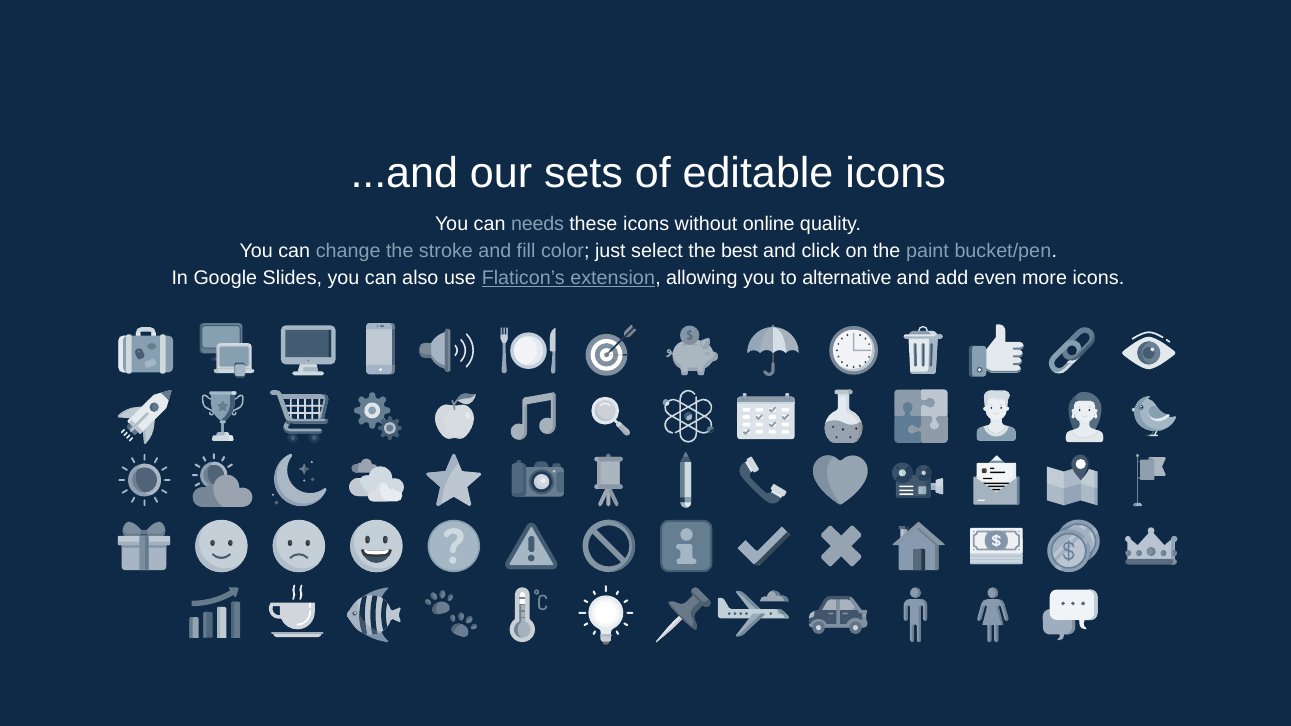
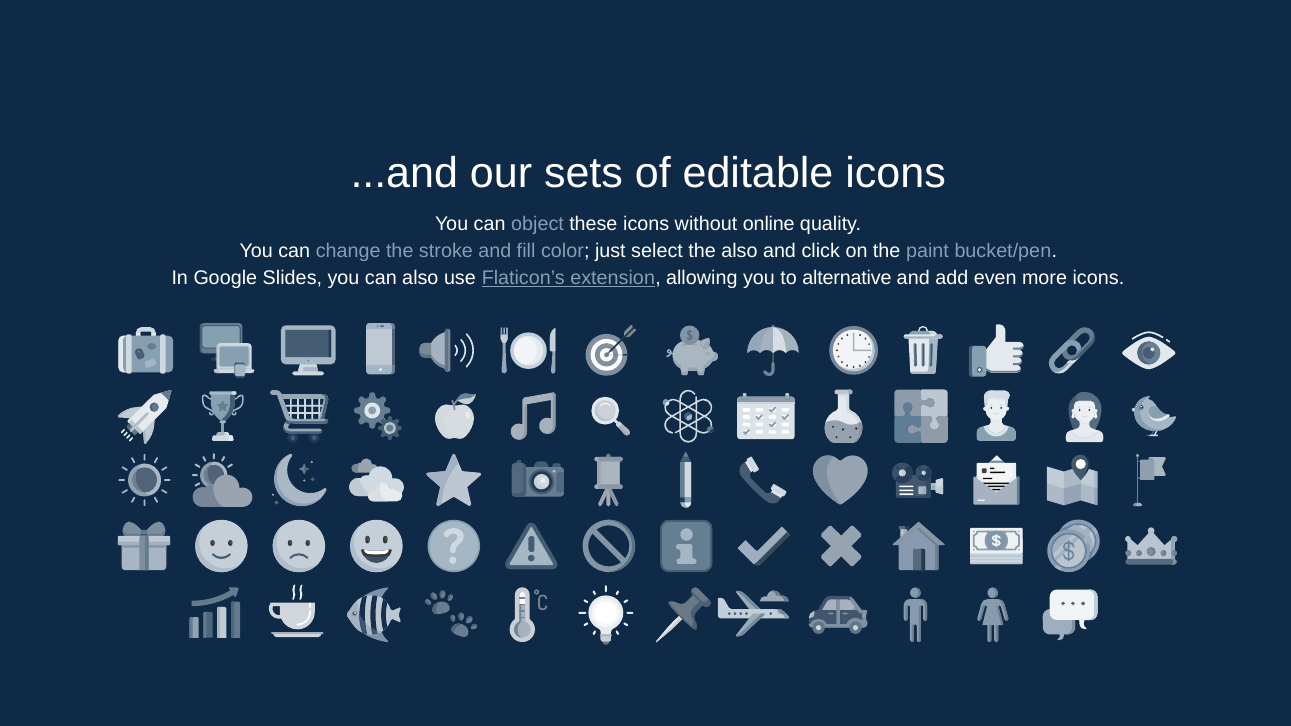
needs: needs -> object (538, 224)
the best: best -> also (739, 251)
